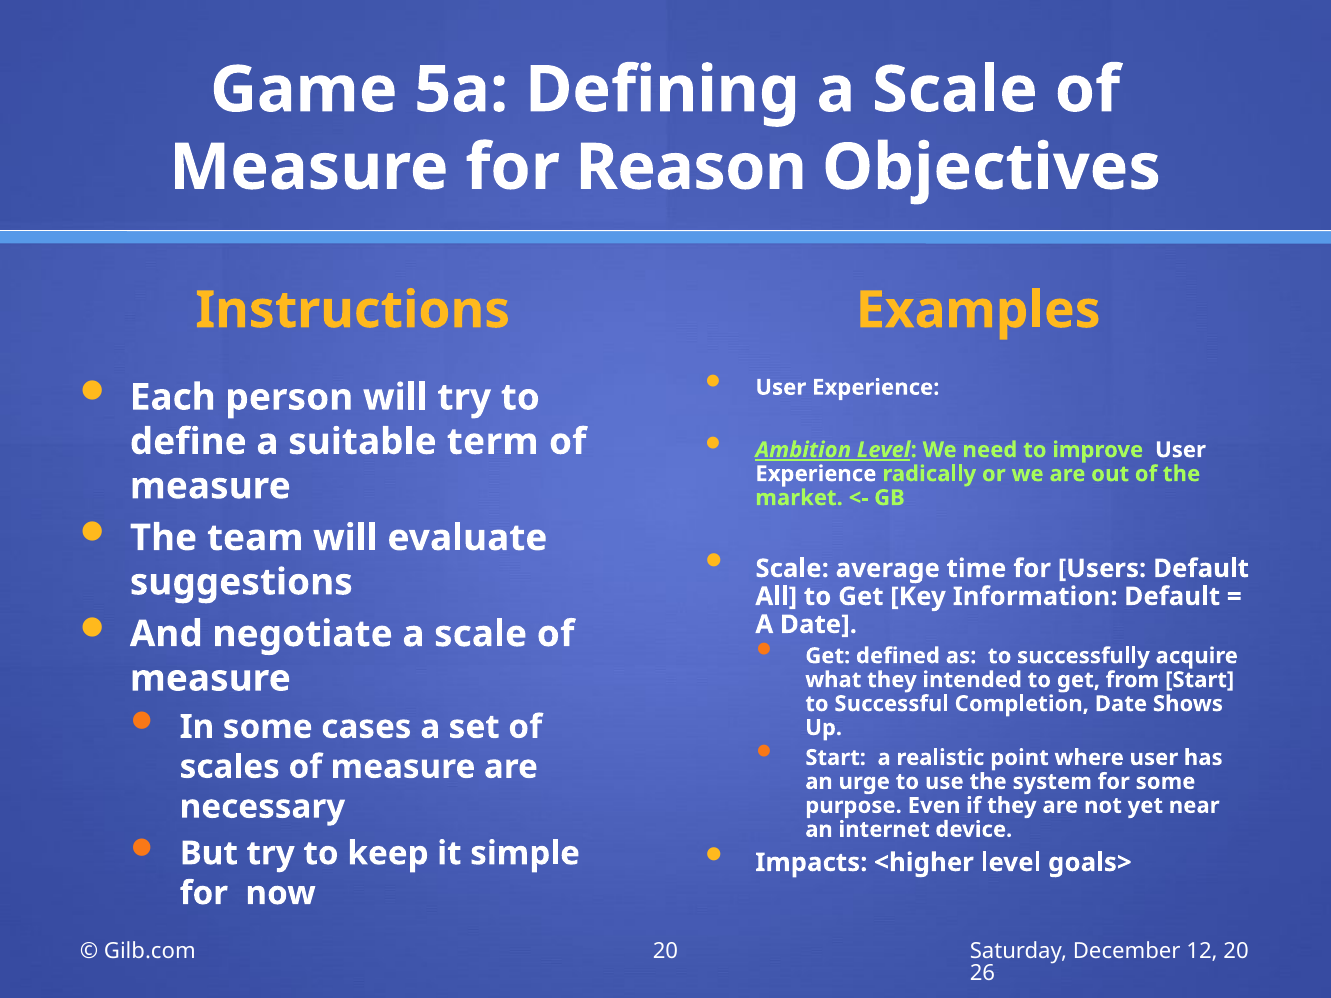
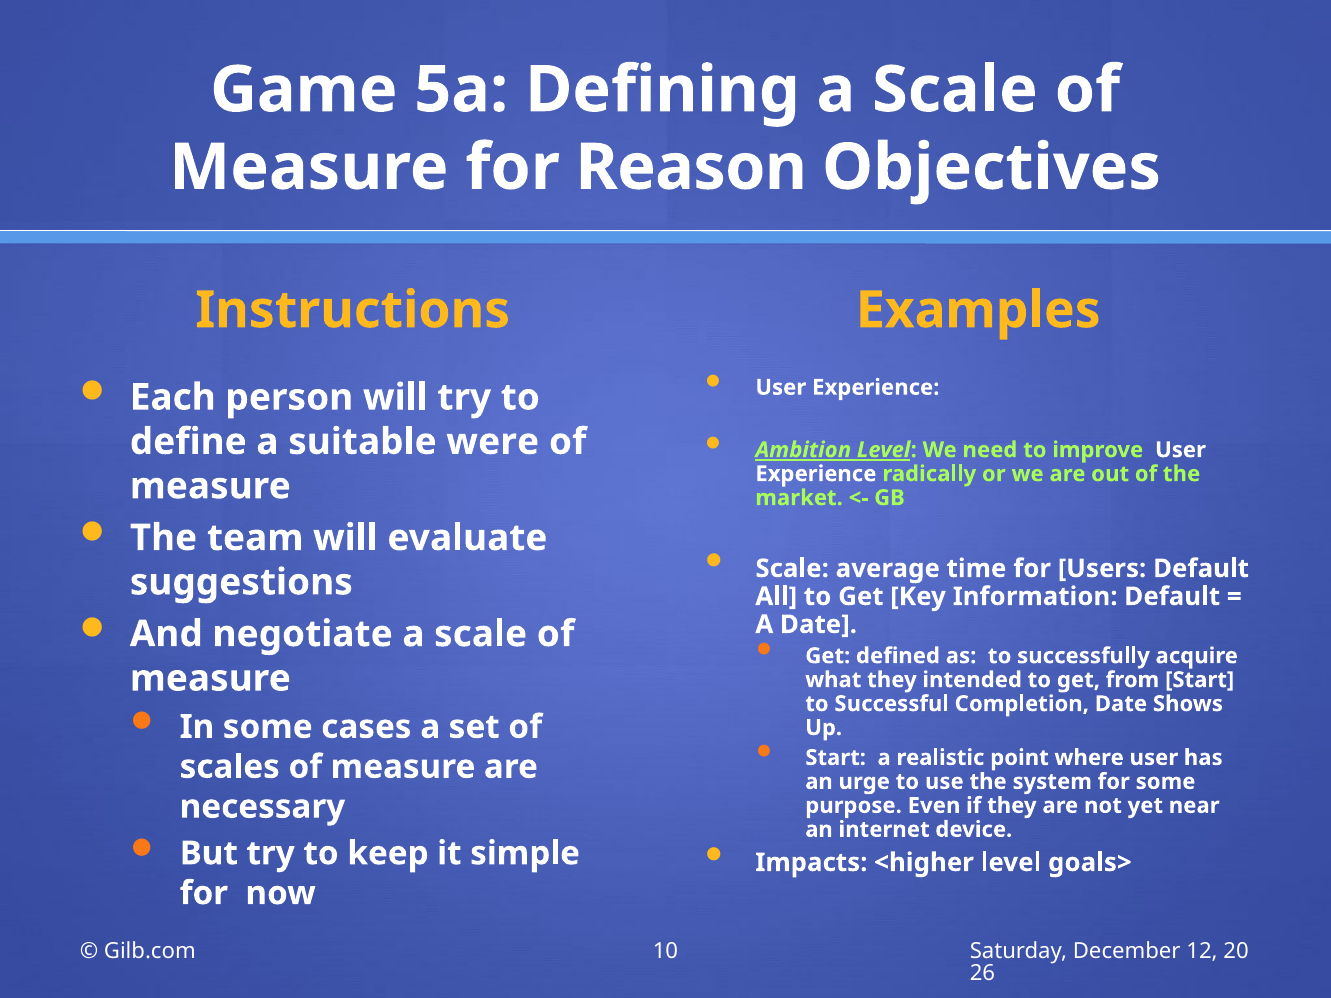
term: term -> were (493, 442)
Gilb.com 20: 20 -> 10 (665, 952)
